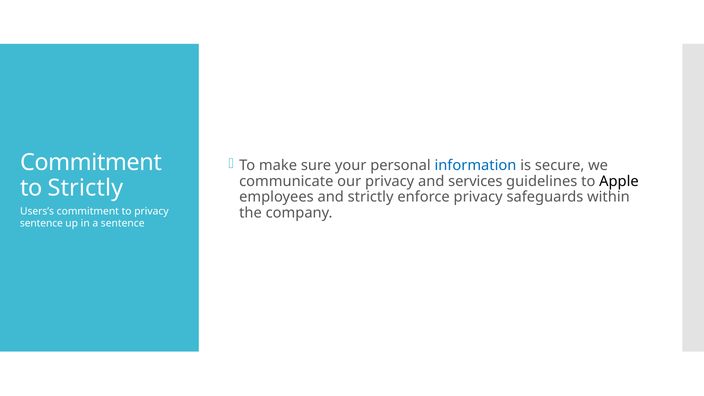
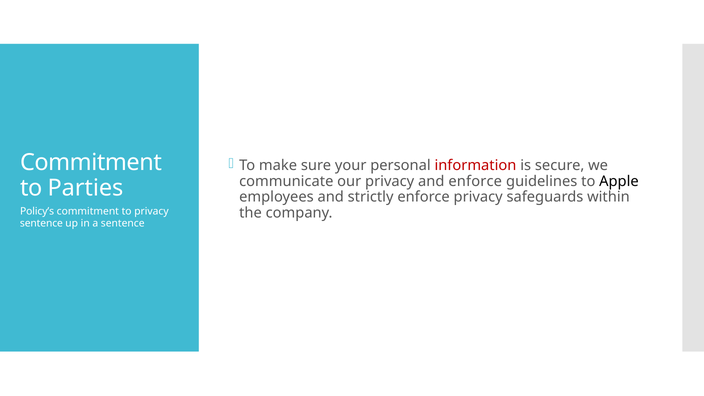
information colour: blue -> red (475, 165)
and services: services -> enforce (475, 181)
to Strictly: Strictly -> Parties (85, 188)
Users’s: Users’s -> Policy’s (37, 211)
